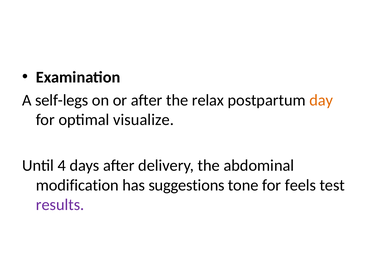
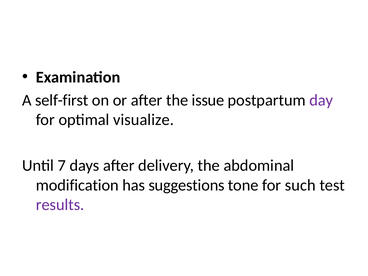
self-legs: self-legs -> self-first (62, 100)
relax: relax -> issue (208, 100)
day colour: orange -> purple (321, 100)
4: 4 -> 7 (62, 166)
feels: feels -> such (300, 185)
